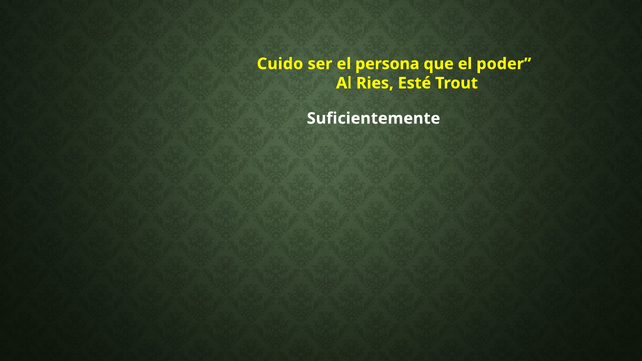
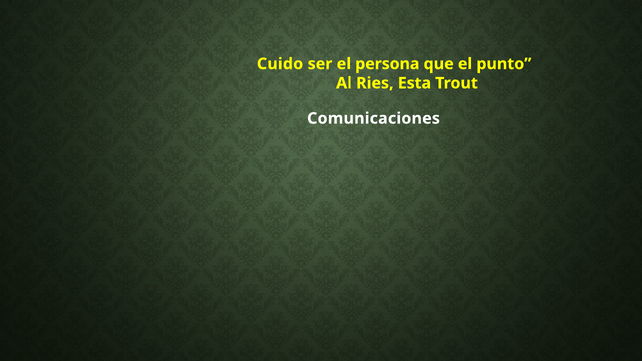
poder: poder -> punto (504, 64)
Esté: Esté -> Esta (414, 83)
Suficientemente: Suficientemente -> Comunicaciones (373, 118)
